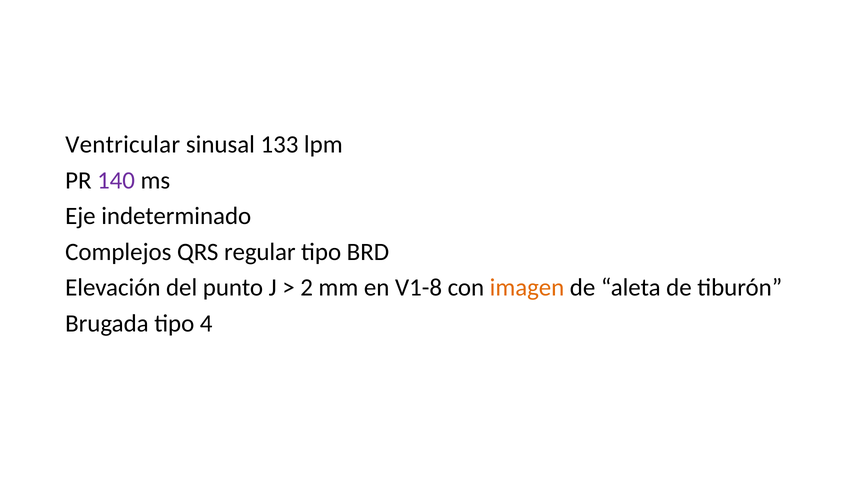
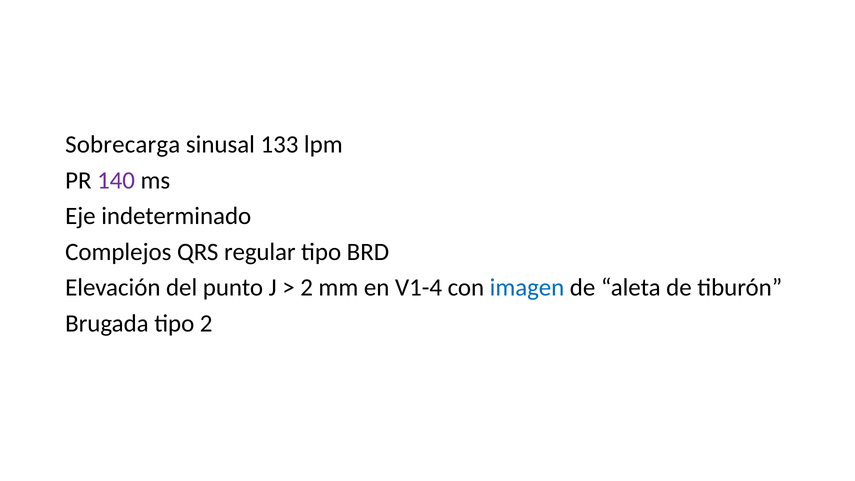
Ventricular: Ventricular -> Sobrecarga (123, 145)
V1-8: V1-8 -> V1-4 (419, 288)
imagen colour: orange -> blue (527, 288)
tipo 4: 4 -> 2 (206, 323)
